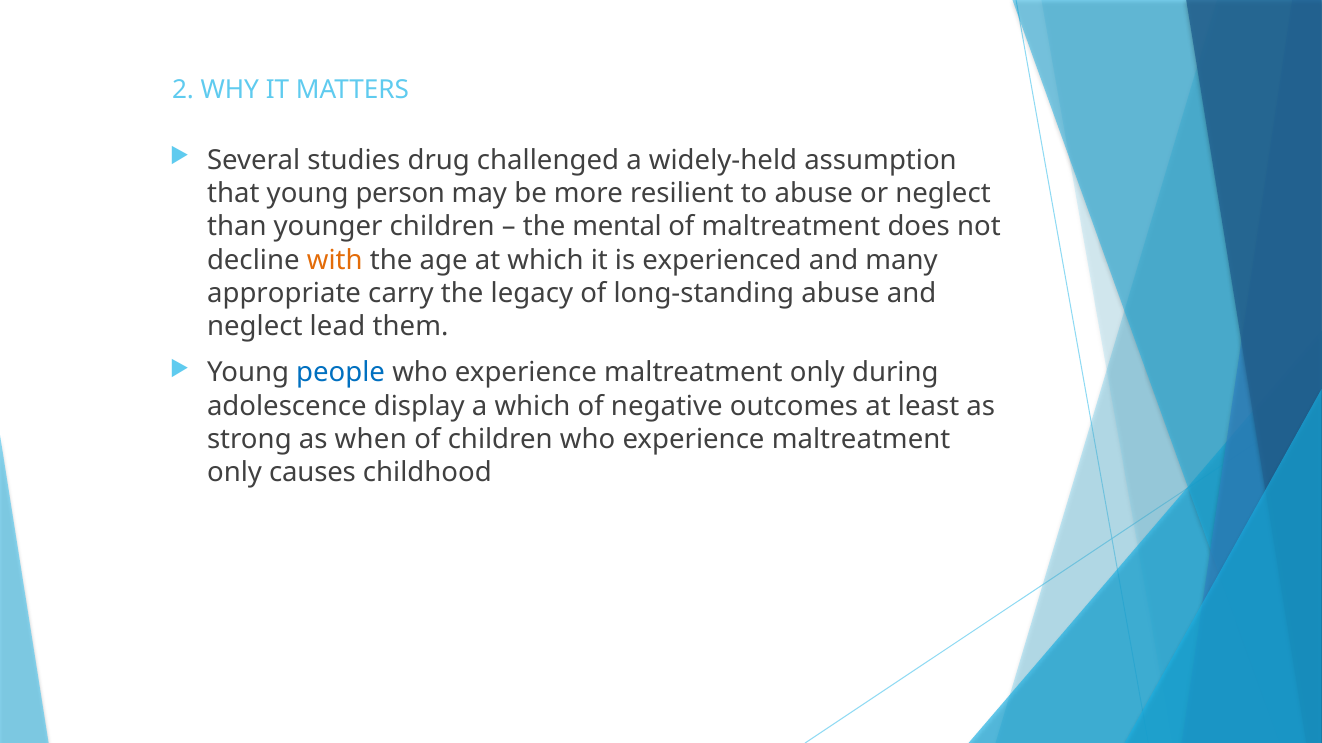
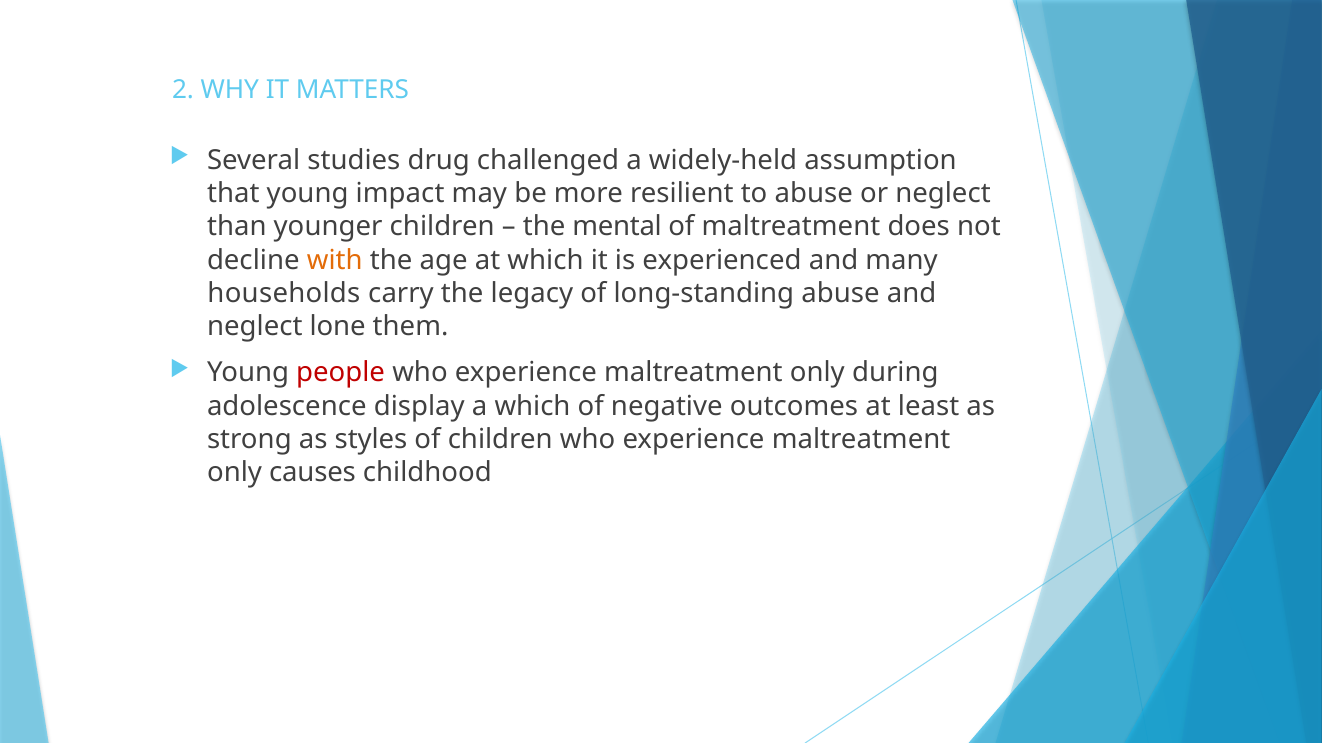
person: person -> impact (400, 194)
appropriate: appropriate -> households (284, 293)
lead: lead -> lone (338, 326)
people colour: blue -> red (341, 373)
when: when -> styles (371, 439)
